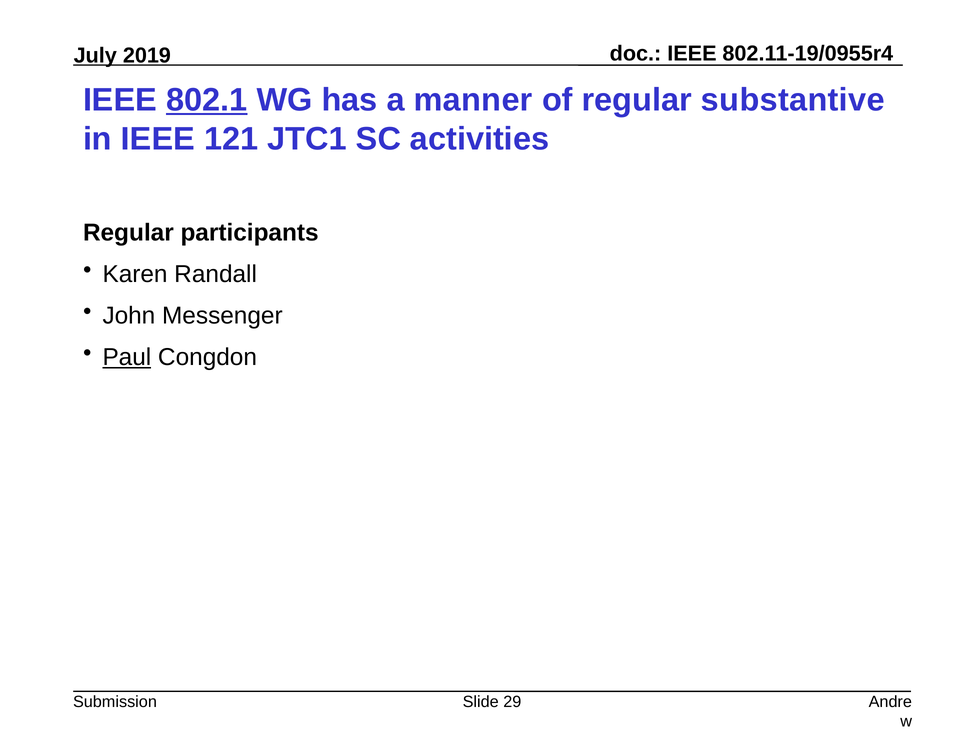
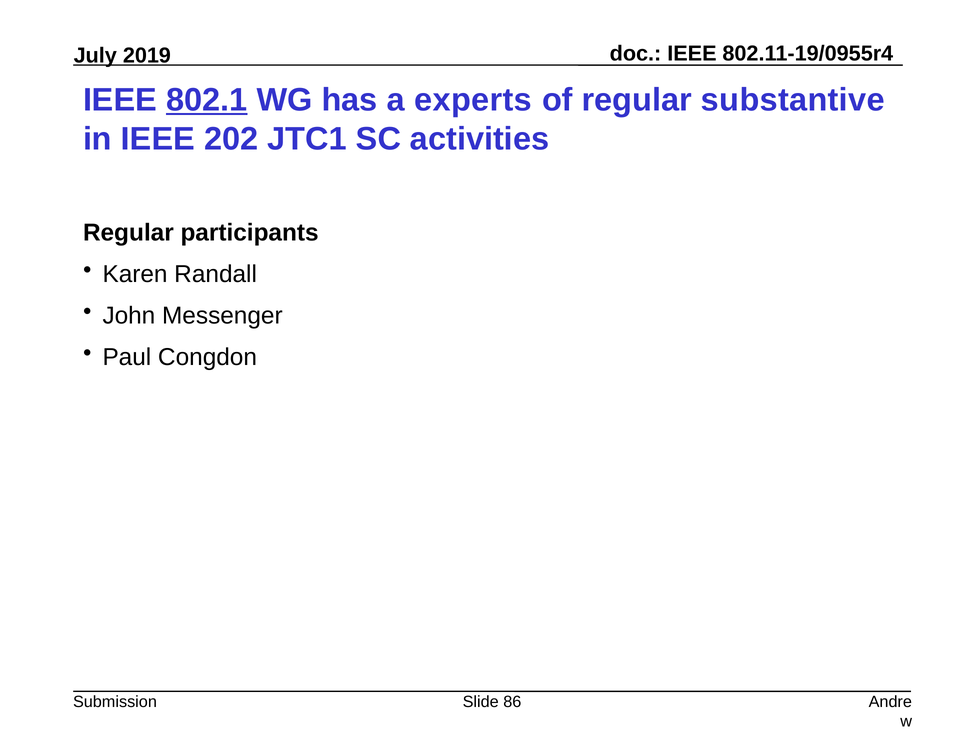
manner: manner -> experts (473, 100)
121: 121 -> 202 (231, 139)
Paul underline: present -> none (127, 357)
29: 29 -> 86 (512, 702)
